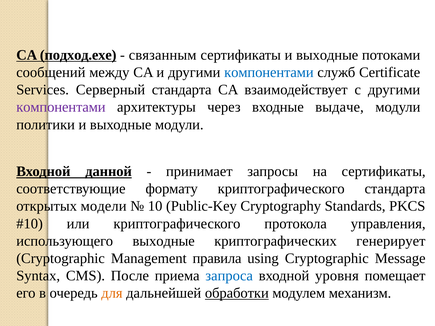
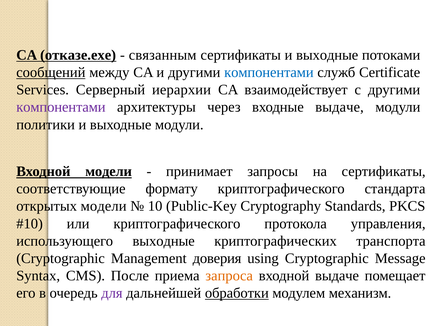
подход.exe: подход.exe -> отказе.exe (78, 55)
сообщений underline: none -> present (51, 72)
Серверный стандарта: стандарта -> иерархии (182, 90)
Входной данной: данной -> модели (109, 172)
генерирует: генерирует -> транспорта (391, 241)
правила: правила -> доверия (217, 259)
запроса colour: blue -> orange (229, 276)
входной уровня: уровня -> выдаче (337, 276)
для colour: orange -> purple (112, 293)
